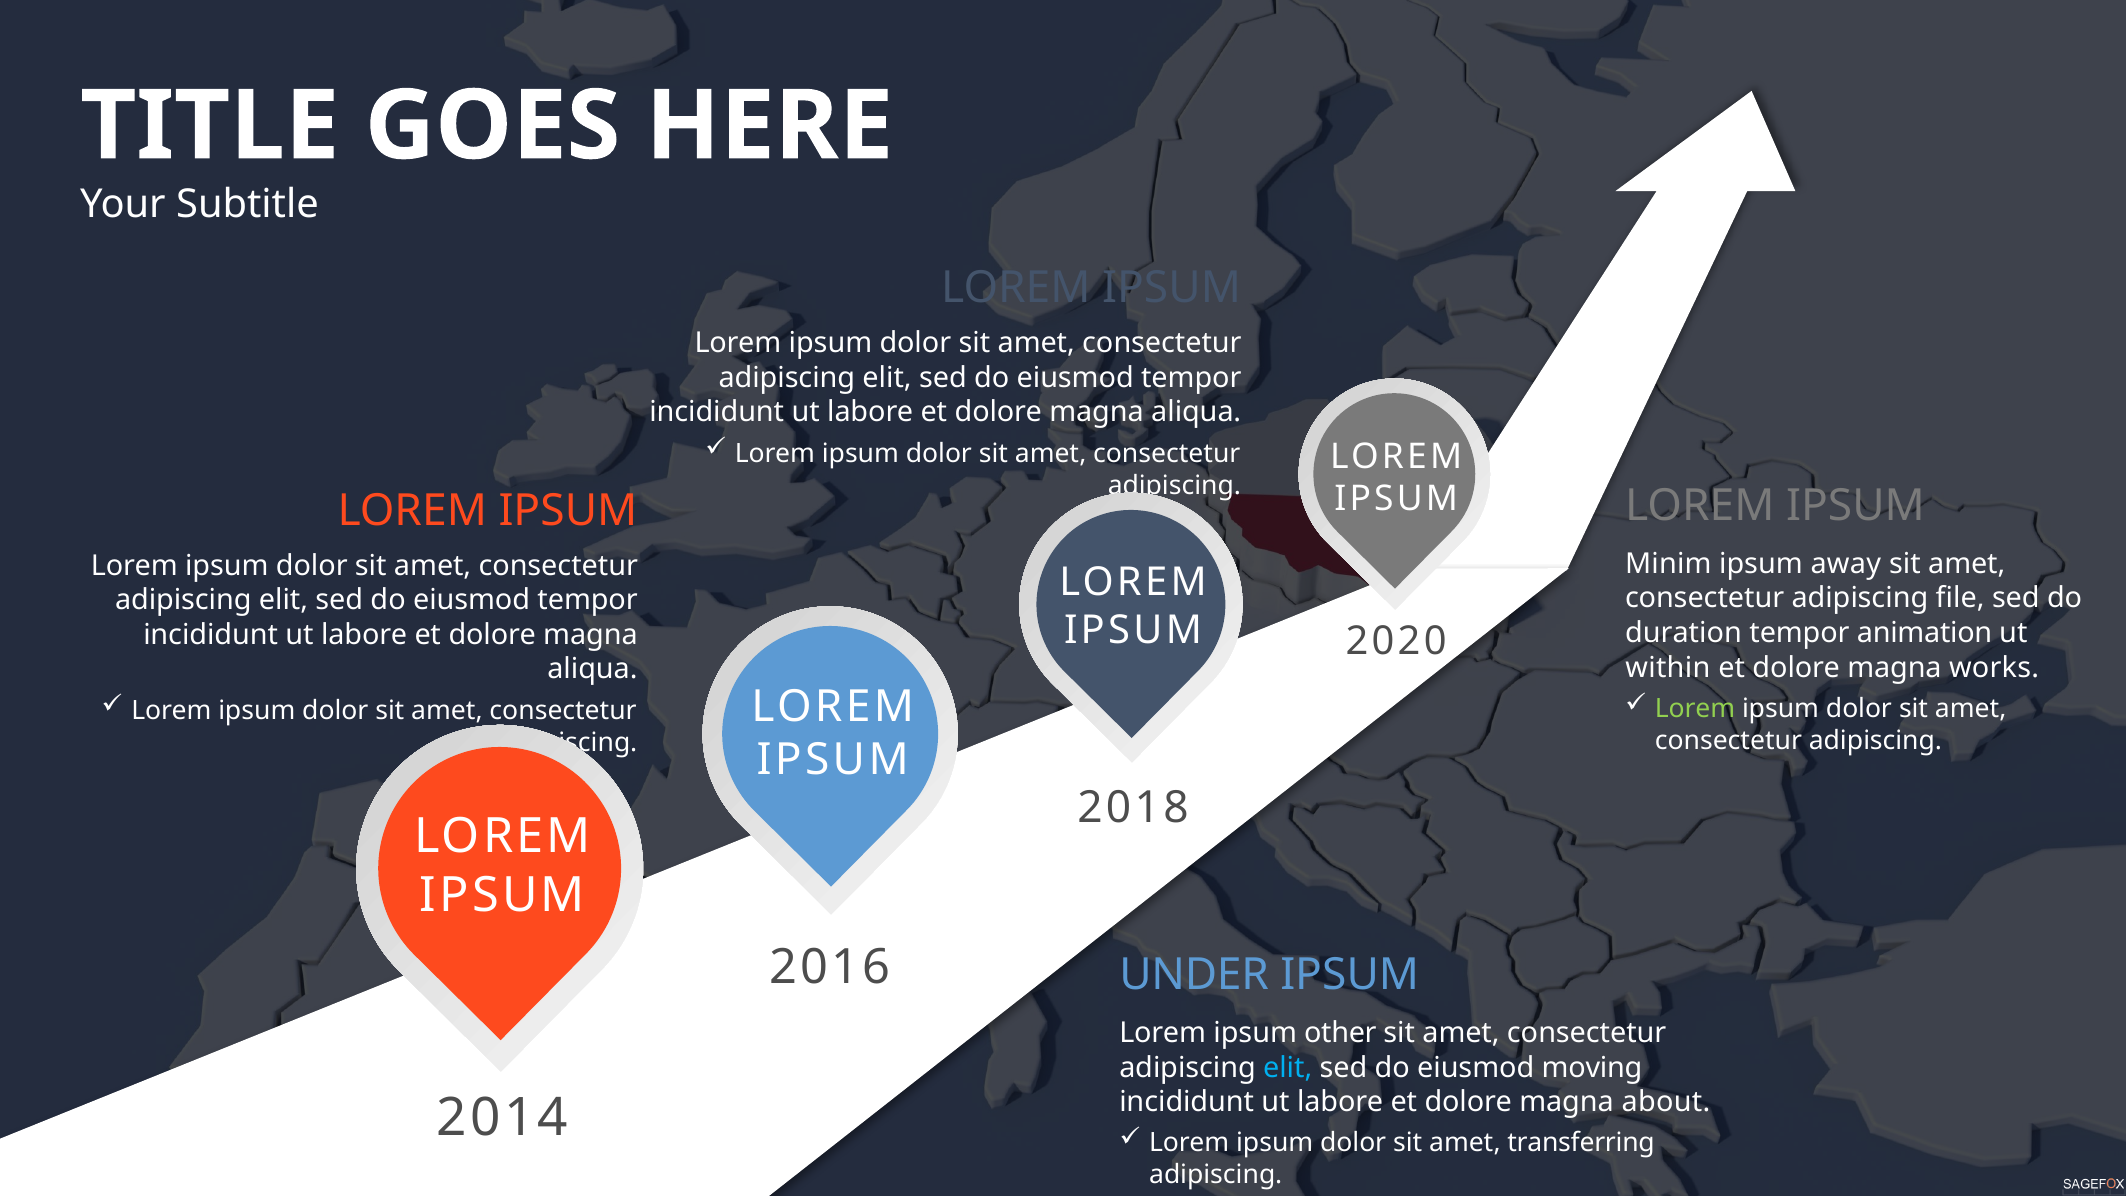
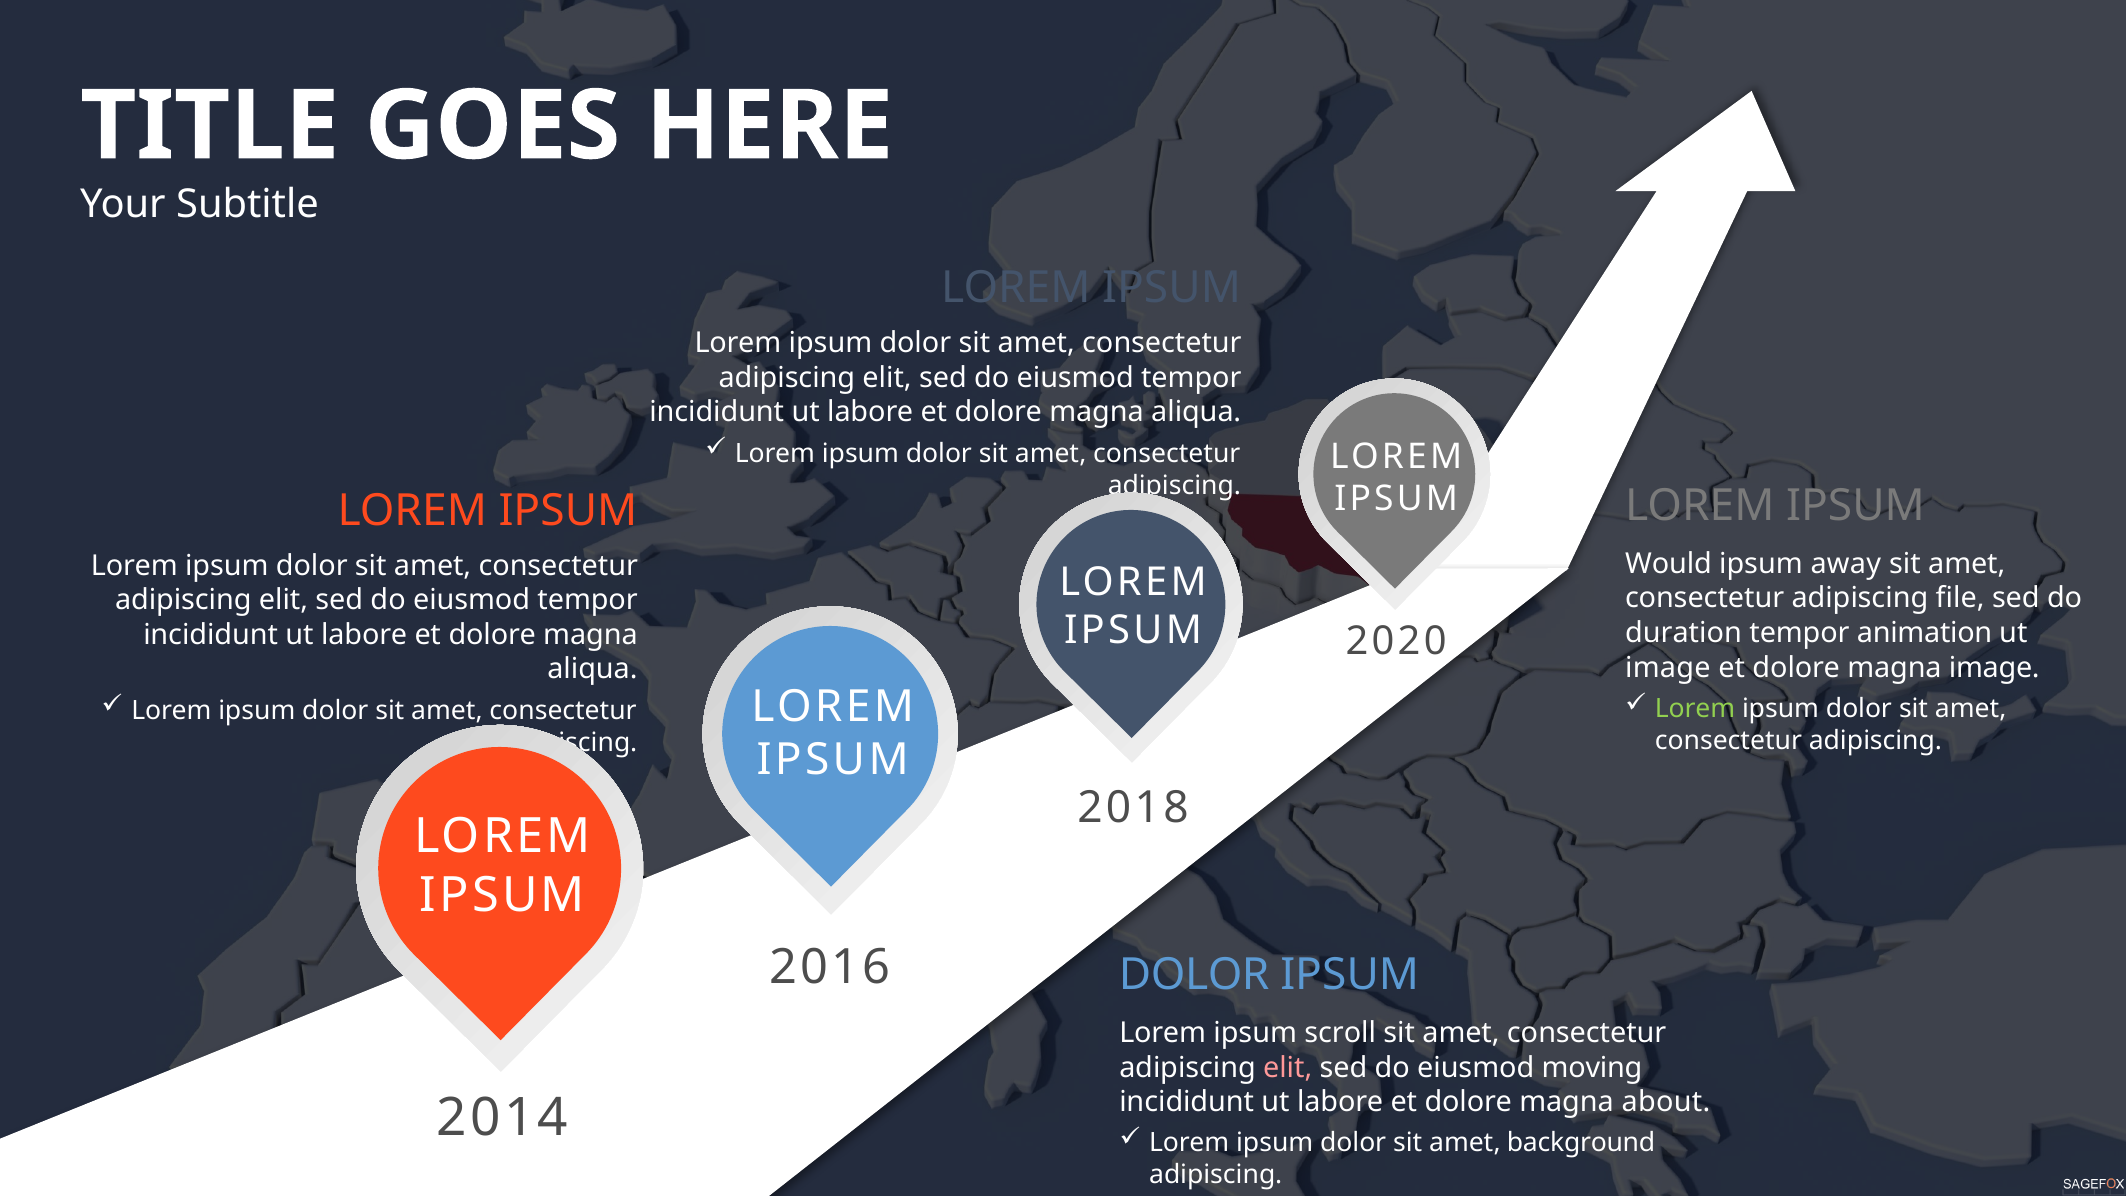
Minim: Minim -> Would (1669, 564)
within: within -> image (1668, 668)
magna works: works -> image (1994, 668)
UNDER: UNDER -> DOLOR (1194, 975)
other: other -> scroll (1340, 1033)
elit colour: light blue -> pink (1288, 1067)
transferring: transferring -> background (1581, 1143)
